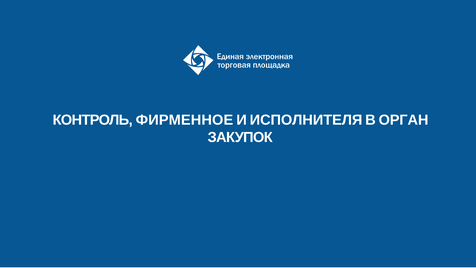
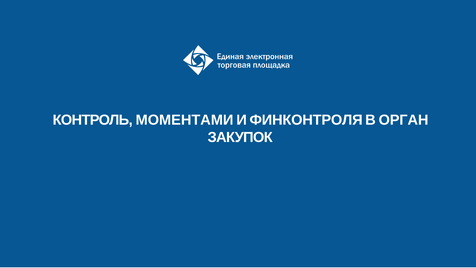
ФИРМЕННОЕ: ФИРМЕННОЕ -> МОМЕНТАМИ (185, 120)
ИСПОЛНИТЕЛЯ: ИСПОЛНИТЕЛЯ -> ФИНКОНТРОЛЯ (306, 120)
